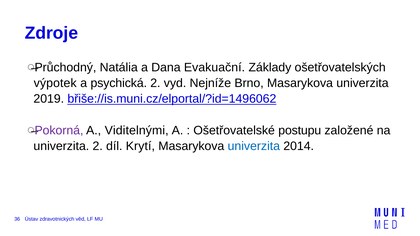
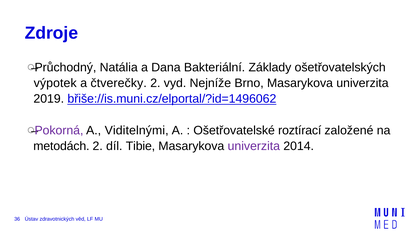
Evakuační: Evakuační -> Bakteriální (215, 68)
psychická: psychická -> čtverečky (119, 83)
postupu: postupu -> roztírací (300, 131)
univerzita: univerzita -> metodách (61, 146)
Krytí: Krytí -> Tibie (140, 146)
univerzita colour: blue -> purple (254, 146)
